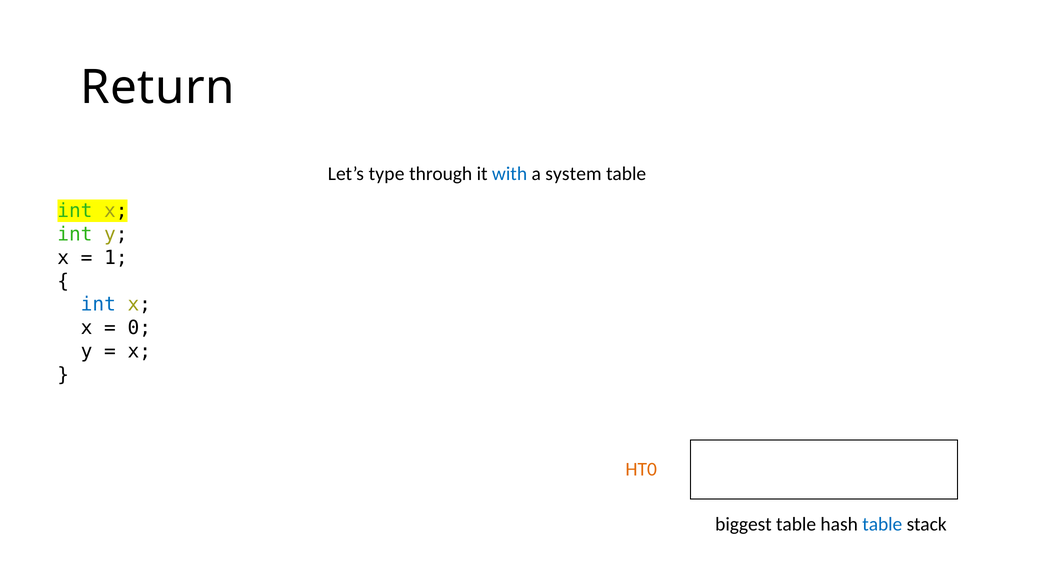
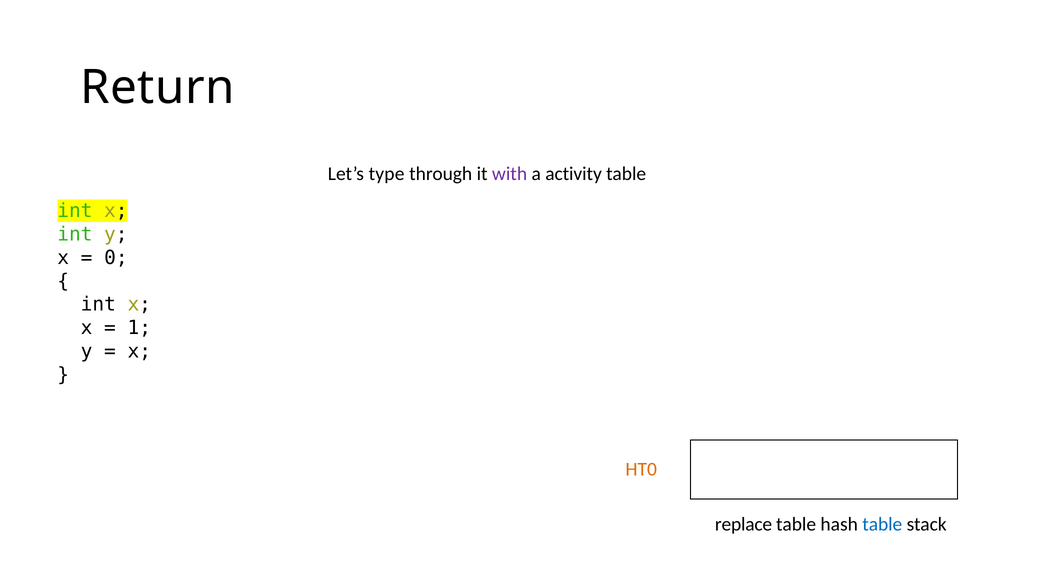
with colour: blue -> purple (510, 173)
system: system -> activity (574, 173)
1: 1 -> 0 (116, 257)
int colour: blue -> black (98, 304)
0: 0 -> 1 (139, 328)
biggest: biggest -> replace (744, 524)
